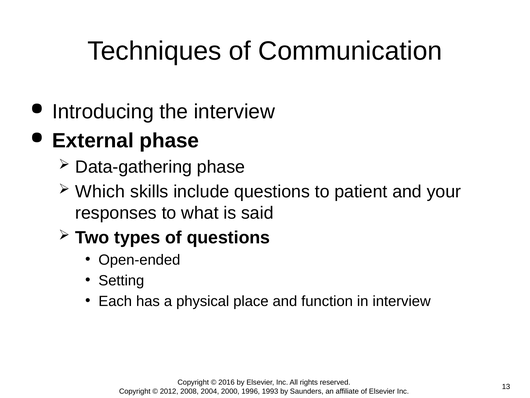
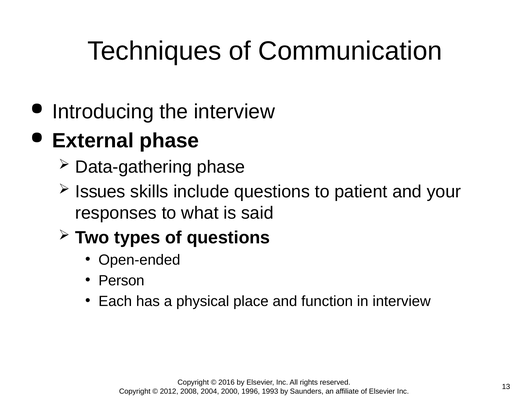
Which: Which -> Issues (100, 192)
Setting: Setting -> Person (121, 280)
